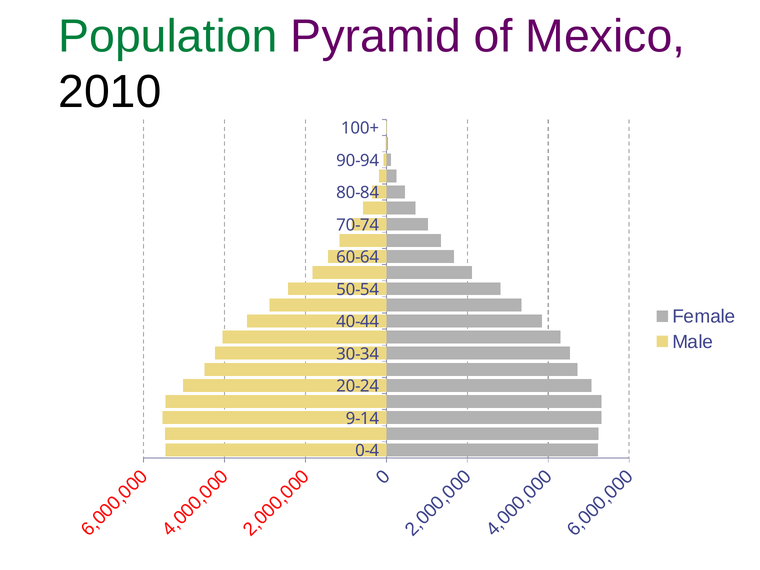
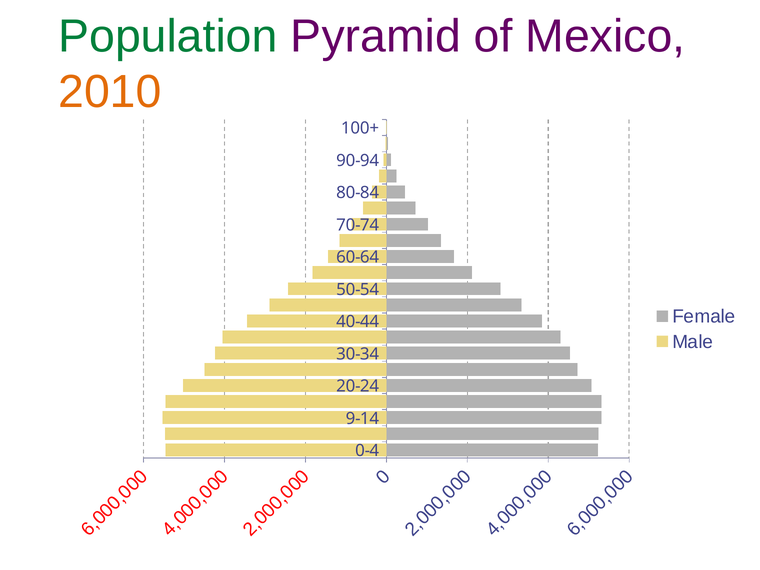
2010 colour: black -> orange (110, 92)
